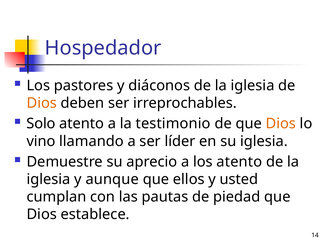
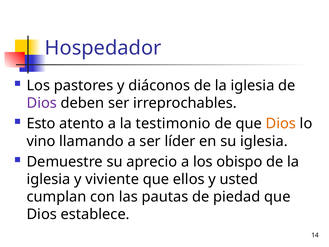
Dios colour: orange -> purple (42, 103)
Solo: Solo -> Esto (41, 123)
los atento: atento -> obispo (239, 162)
aunque: aunque -> viviente (112, 179)
